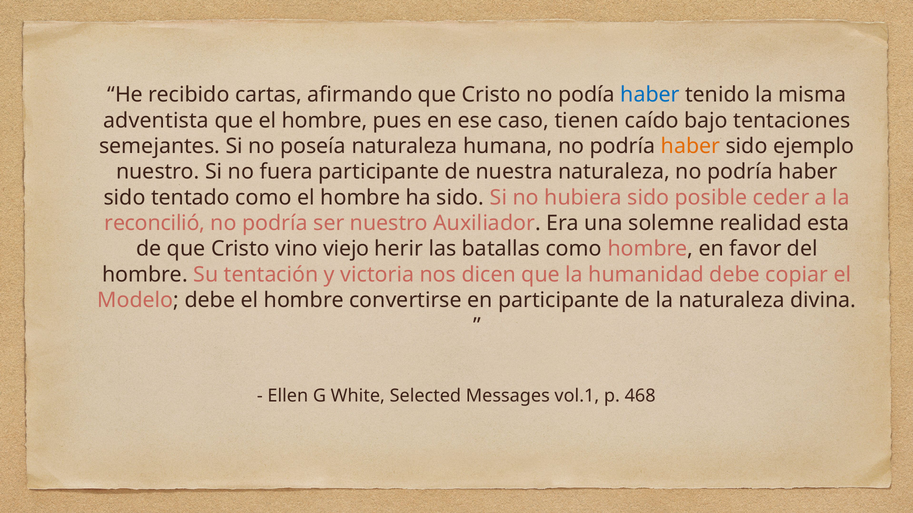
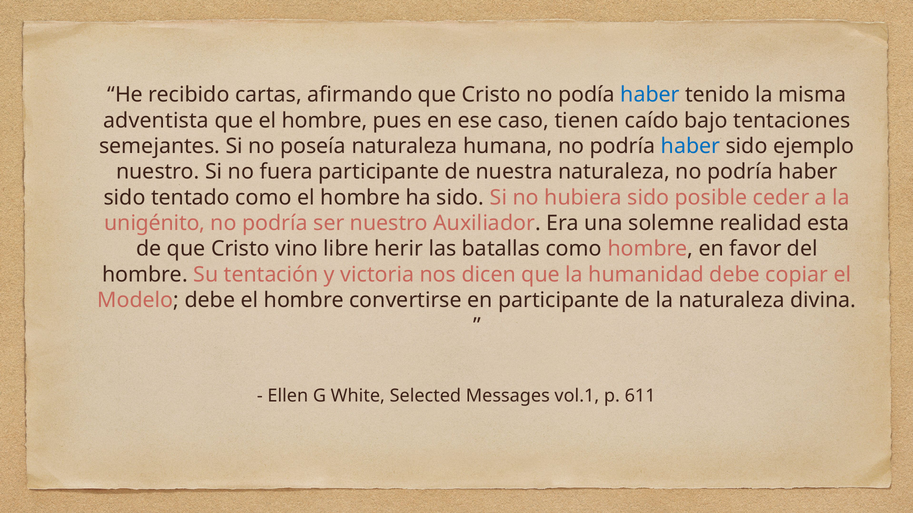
haber colour: orange -> blue (691, 146)
reconcilió: reconcilió -> unigénito (155, 223)
viejo: viejo -> libre (346, 249)
468: 468 -> 611 (640, 396)
